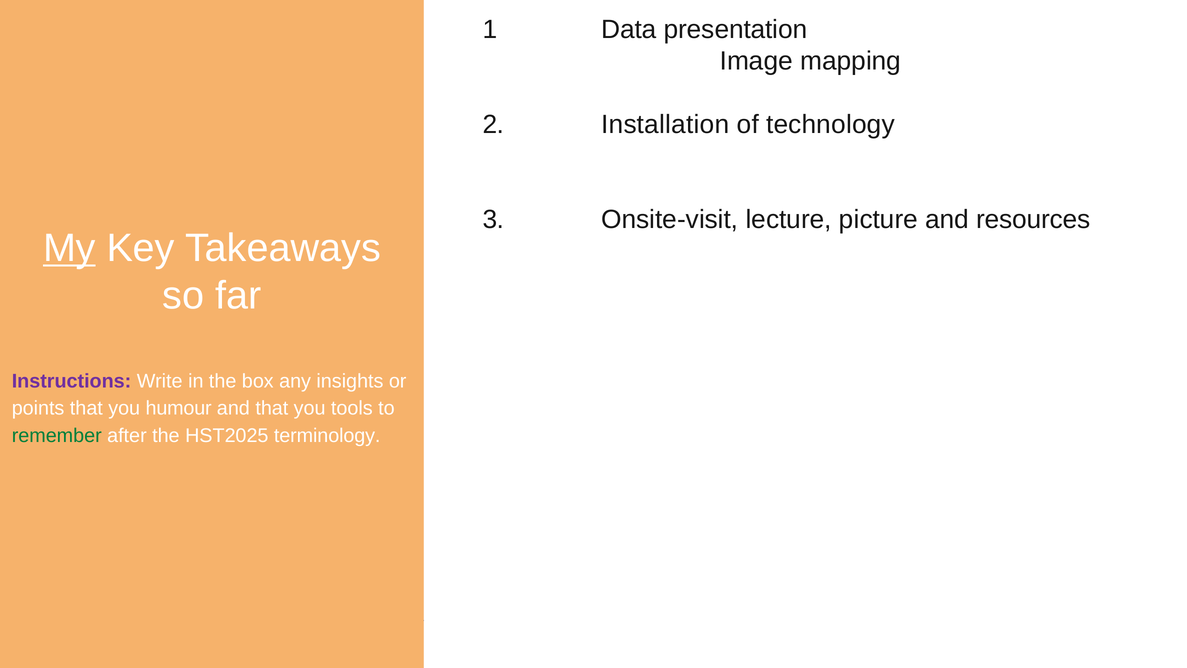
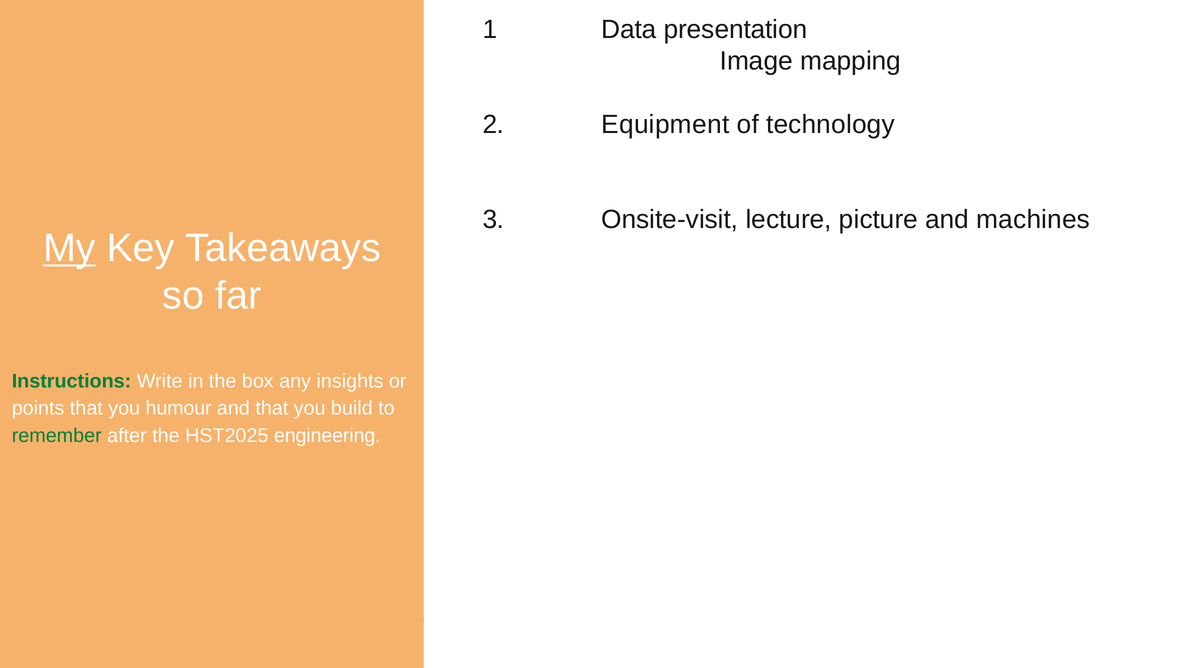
Installation: Installation -> Equipment (665, 124)
resources: resources -> machines (1033, 219)
Instructions colour: purple -> green (72, 381)
tools: tools -> build (352, 408)
terminology: terminology -> engineering (327, 435)
